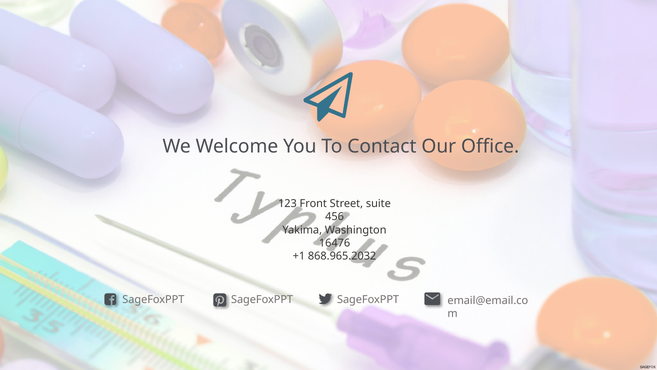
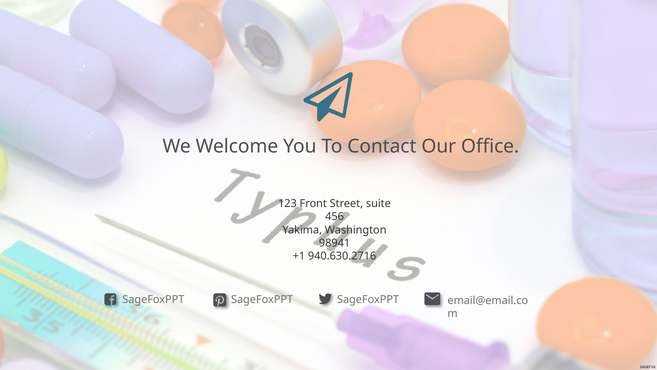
16476: 16476 -> 98941 (335, 243)
868.965.2032: 868.965.2032 -> 940.630.2716 (342, 256)
